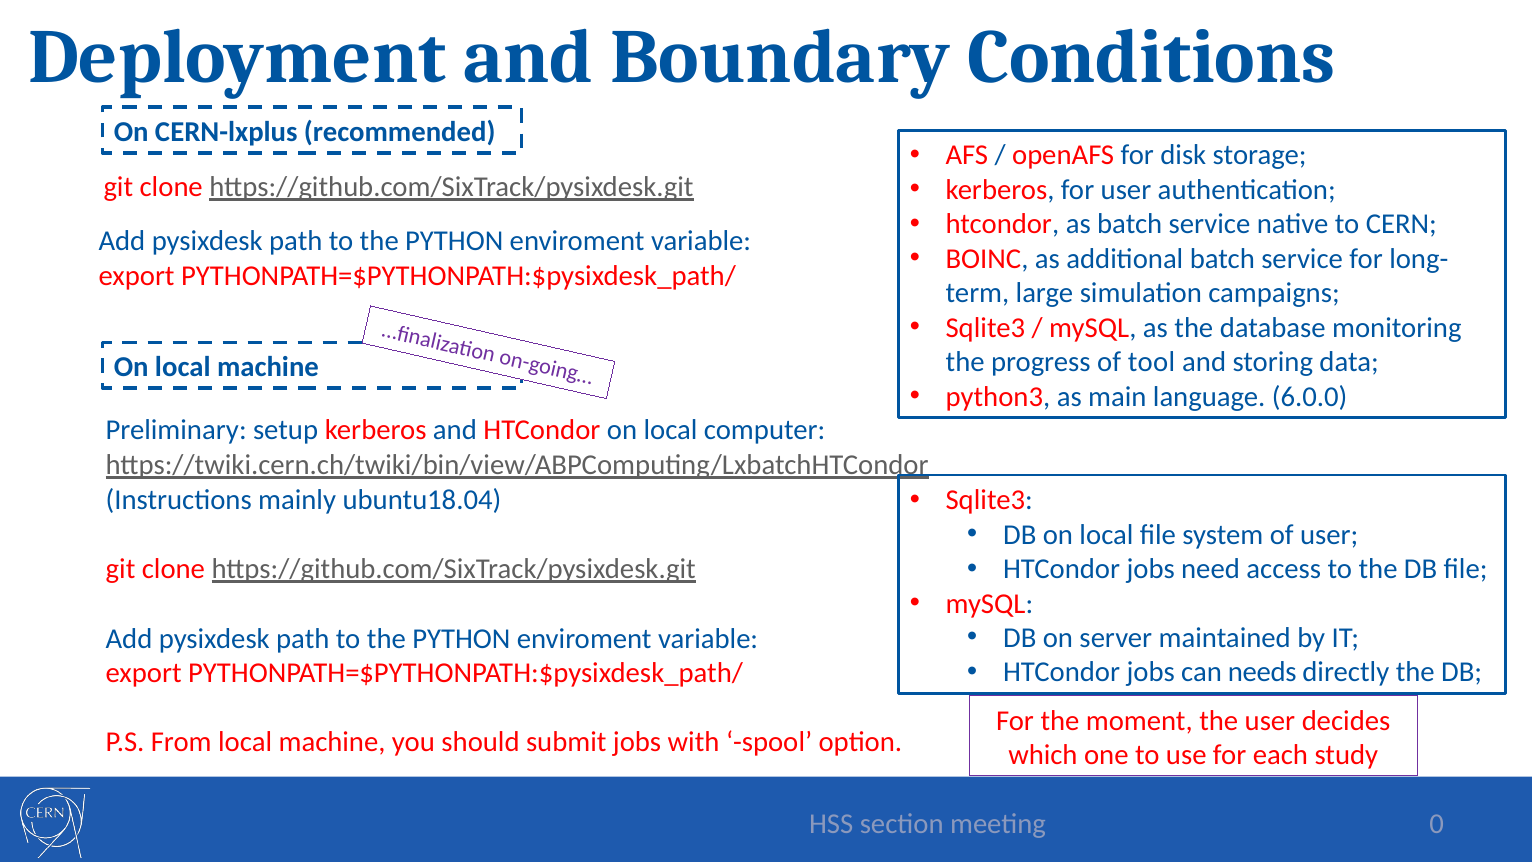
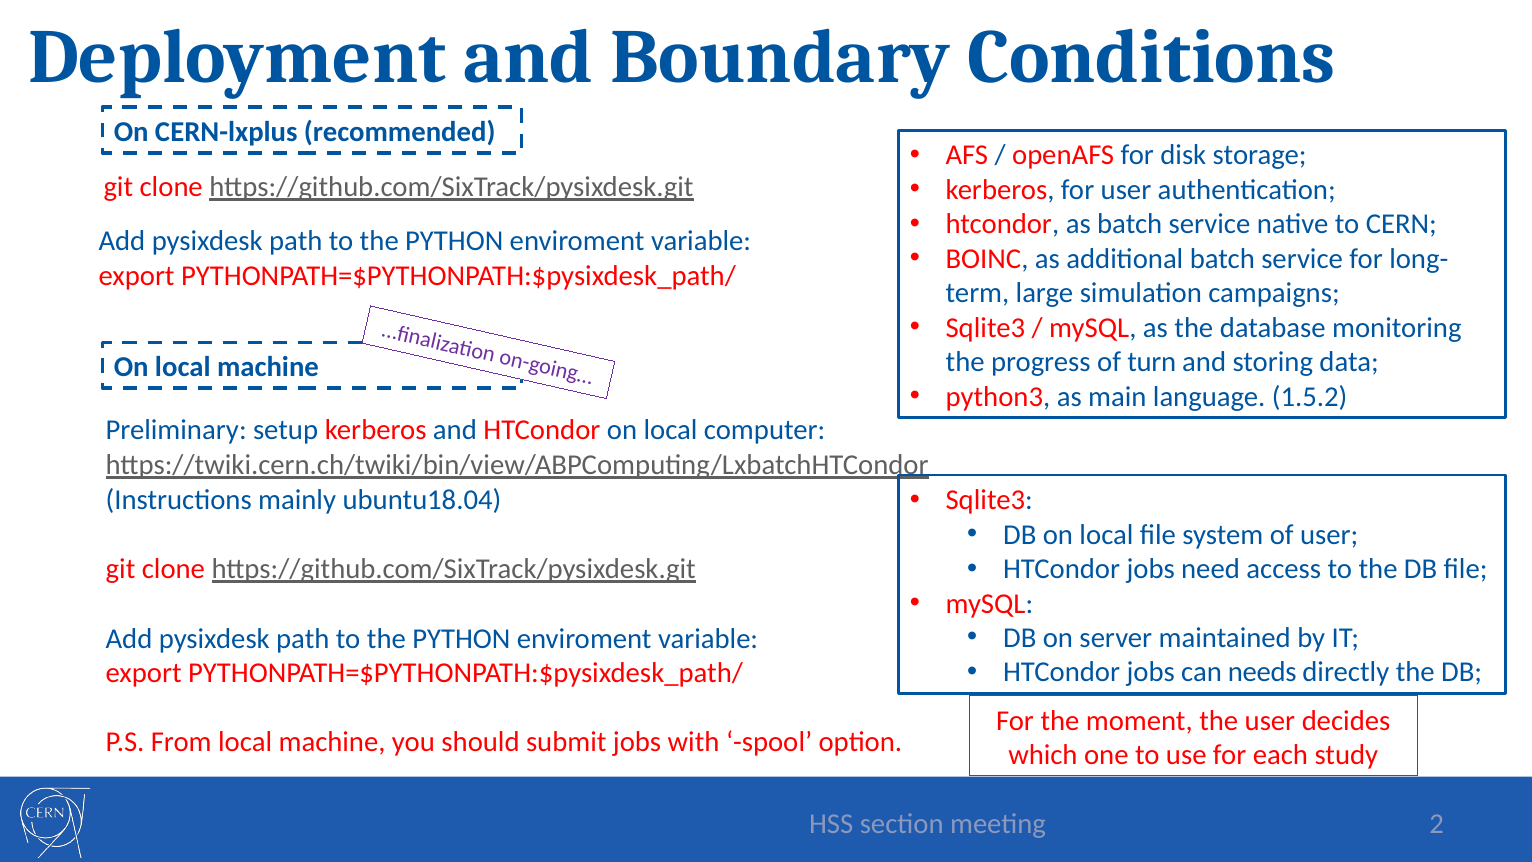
tool: tool -> turn (1152, 362)
6.0.0: 6.0.0 -> 1.5.2 (1310, 397)
0: 0 -> 2 (1437, 823)
